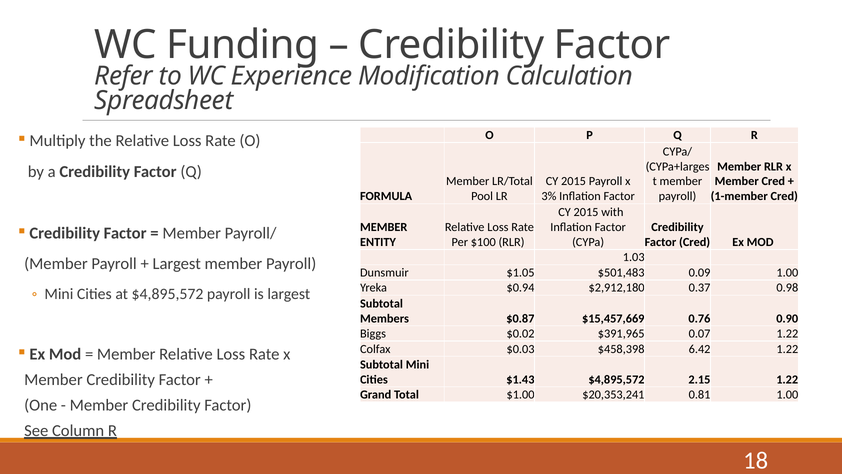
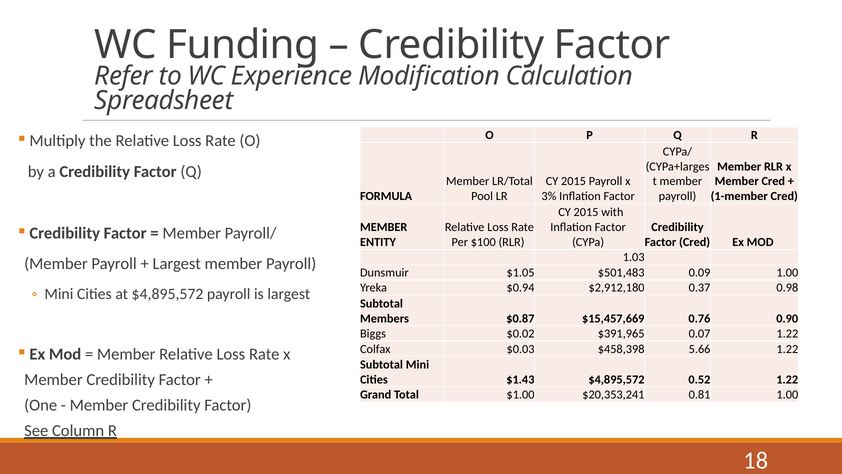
6.42: 6.42 -> 5.66 (700, 349)
2.15: 2.15 -> 0.52 (699, 379)
